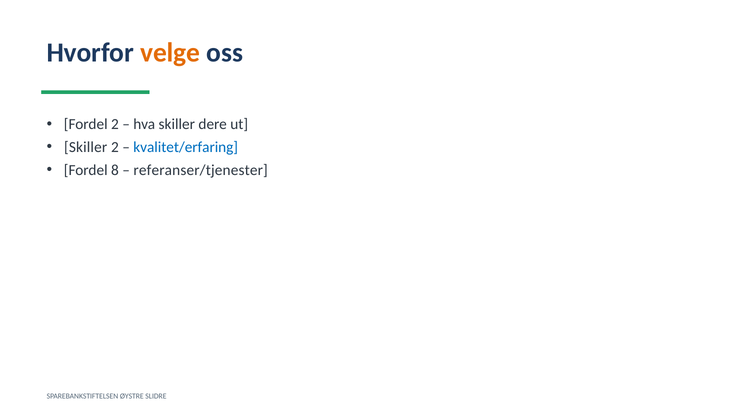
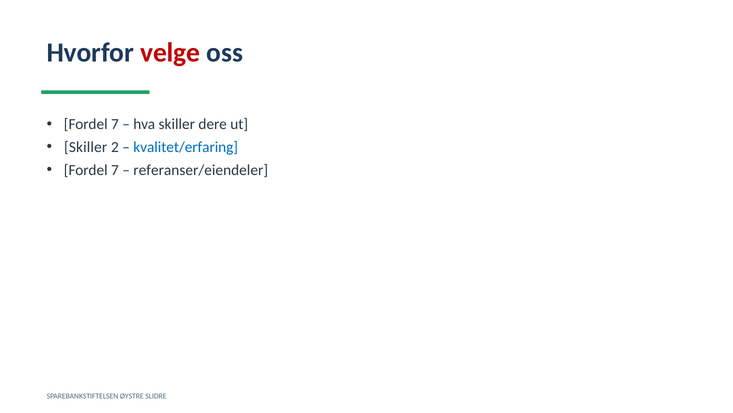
velge colour: orange -> red (170, 52)
2: 2 -> 7 (115, 124)
8: 8 -> 7 (115, 170)
referanser/tjenester: referanser/tjenester -> referanser/eiendeler (201, 170)
